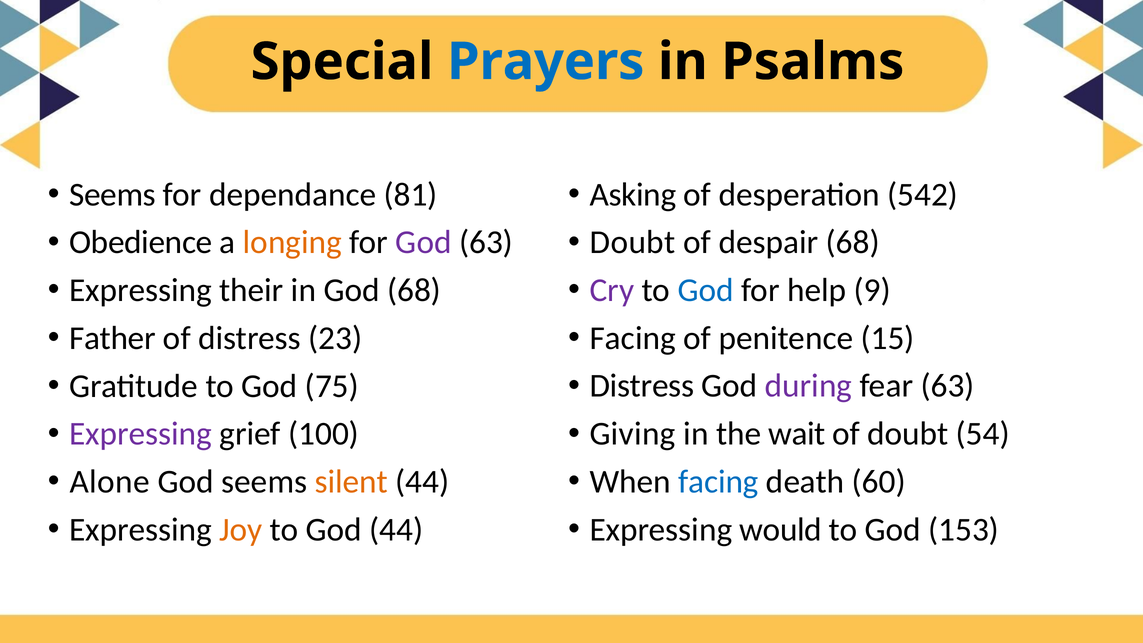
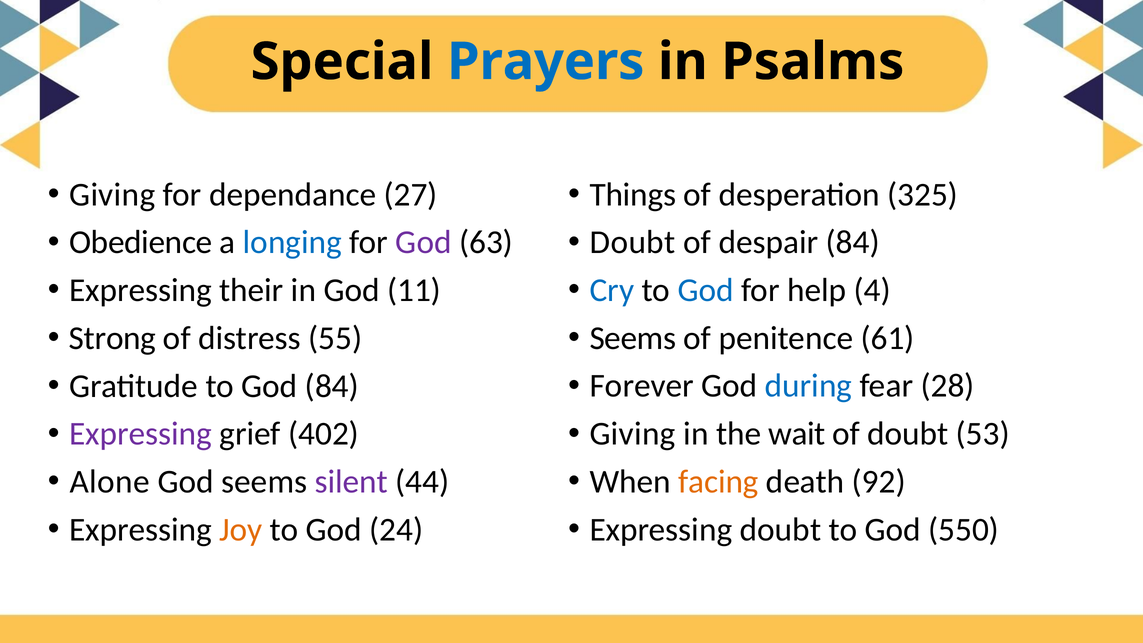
Asking: Asking -> Things (633, 194)
542: 542 -> 325 (923, 194)
Seems: Seems -> Giving (112, 195)
81: 81 -> 27 (411, 195)
despair 68: 68 -> 84 (853, 242)
longing colour: orange -> blue (292, 242)
God 68: 68 -> 11 (414, 290)
Cry colour: purple -> blue (612, 290)
9: 9 -> 4 (872, 290)
Father: Father -> Strong (113, 338)
23: 23 -> 55 (335, 338)
Facing: Facing -> Seems (633, 338)
15: 15 -> 61 (888, 338)
God 75: 75 -> 84 (332, 386)
Distress: Distress -> Forever (642, 386)
during colour: purple -> blue (809, 386)
fear 63: 63 -> 28 (948, 386)
100: 100 -> 402 (324, 434)
54: 54 -> 53 (983, 434)
silent colour: orange -> purple (351, 482)
facing colour: blue -> orange (718, 482)
60: 60 -> 92 (879, 482)
God 44: 44 -> 24 (396, 530)
Expressing would: would -> doubt (780, 529)
153: 153 -> 550 (964, 529)
